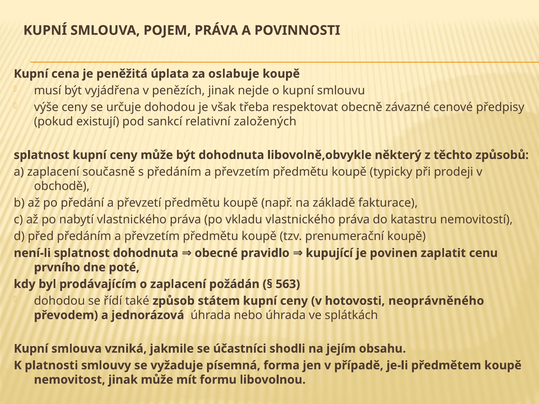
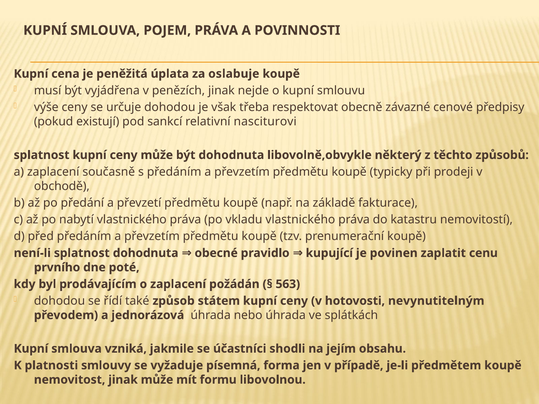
založených: založených -> nasciturovi (265, 122)
neoprávněného: neoprávněného -> nevynutitelným (436, 301)
